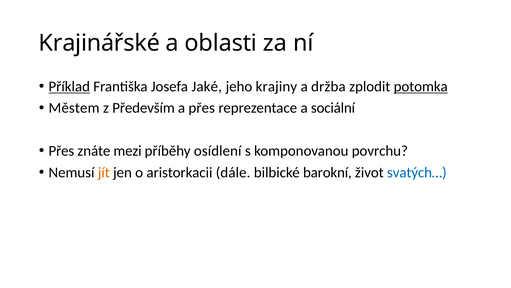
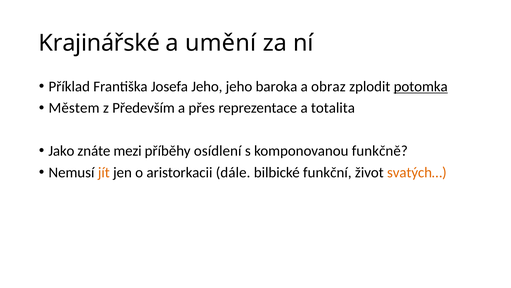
oblasti: oblasti -> umění (221, 43)
Příklad underline: present -> none (69, 86)
Josefa Jaké: Jaké -> Jeho (207, 86)
krajiny: krajiny -> baroka (276, 86)
držba: držba -> obraz (328, 86)
sociální: sociální -> totalita (333, 108)
Přes: Přes -> Jako (61, 151)
povrchu: povrchu -> funkčně (380, 151)
barokní: barokní -> funkční (327, 172)
svatých… colour: blue -> orange (417, 172)
